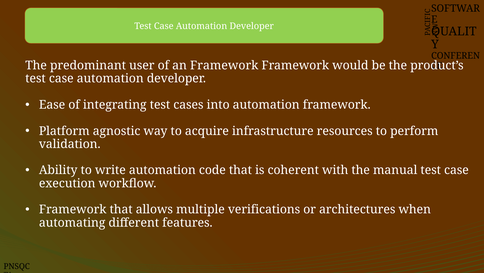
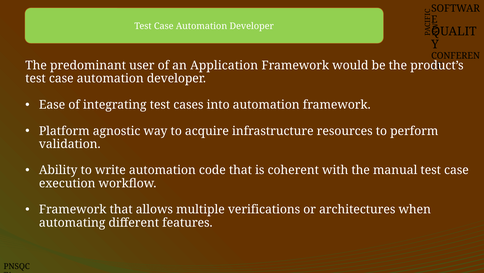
an Framework: Framework -> Application (224, 65)
